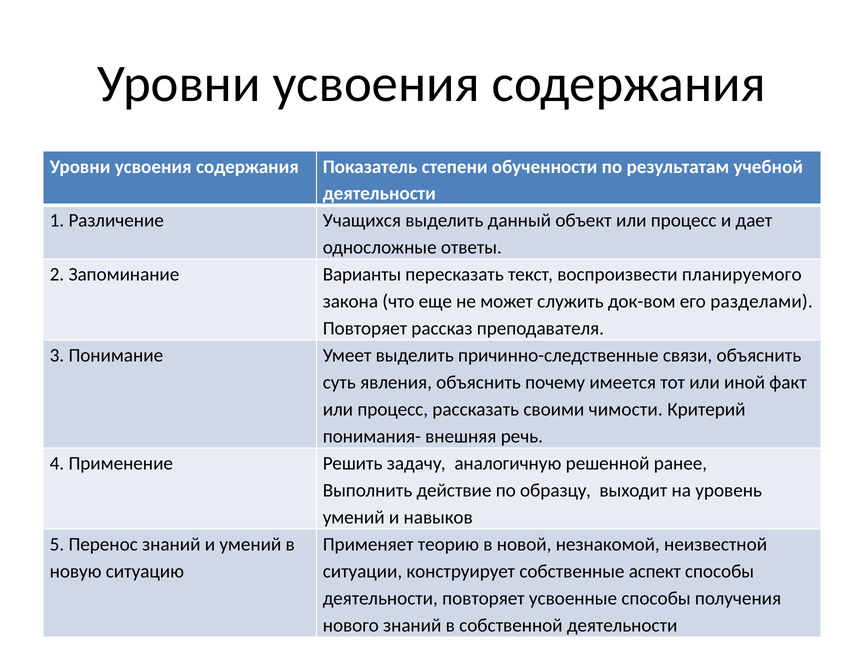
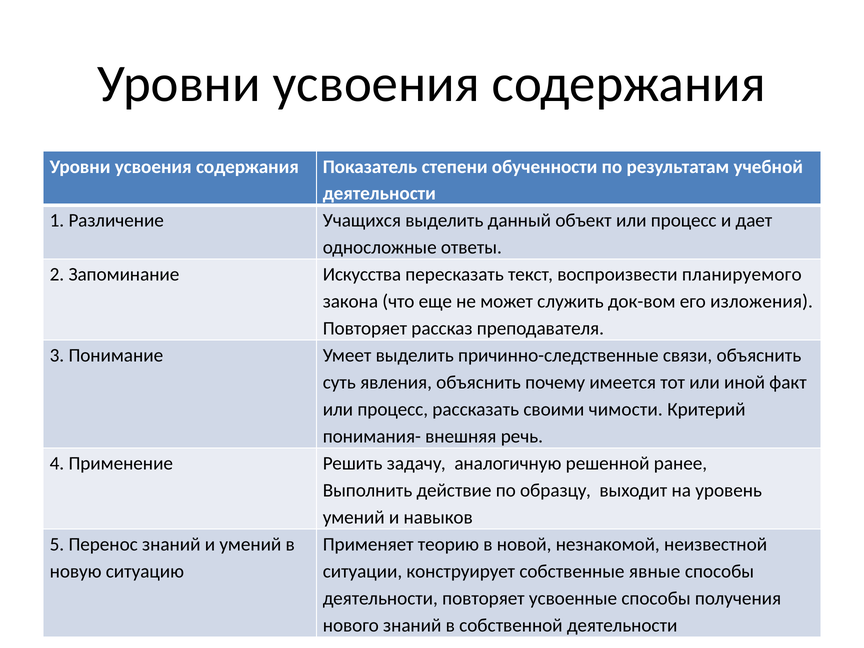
Варианты: Варианты -> Искусства (362, 275)
разделами: разделами -> изложения (762, 302)
аспект: аспект -> явные (655, 571)
